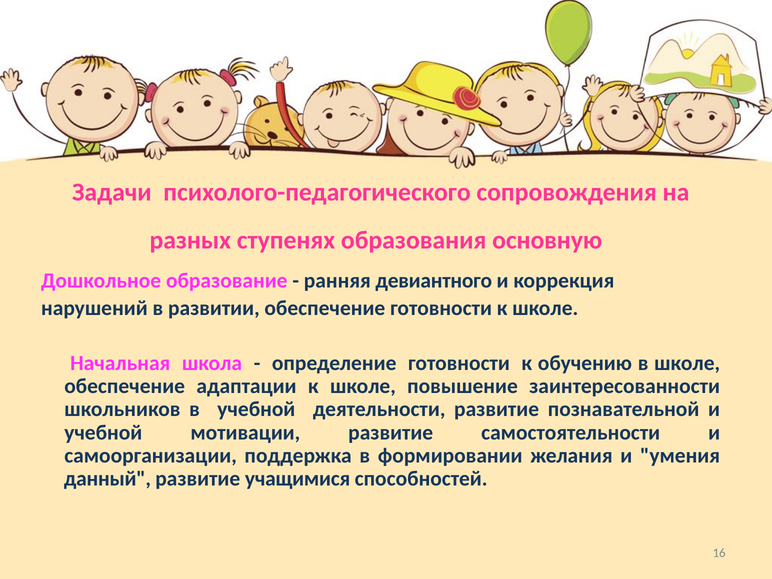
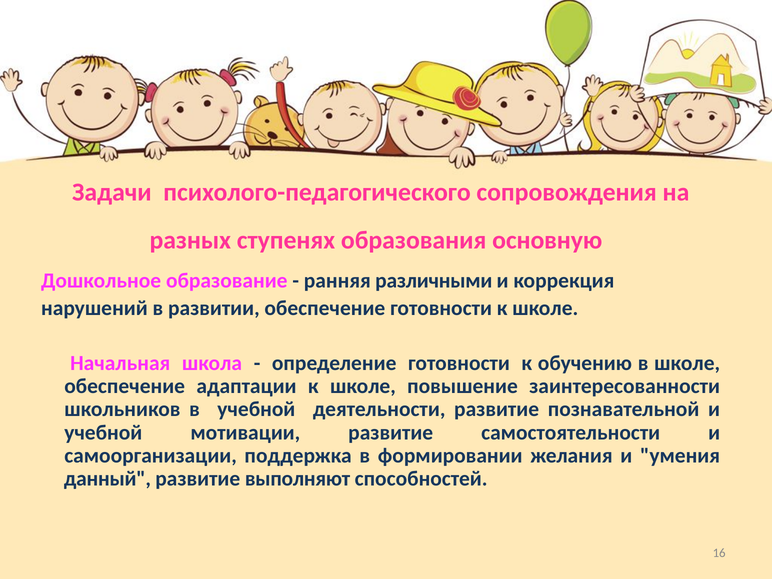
девиантного: девиантного -> различными (434, 281)
учащимися: учащимися -> выполняют (298, 479)
